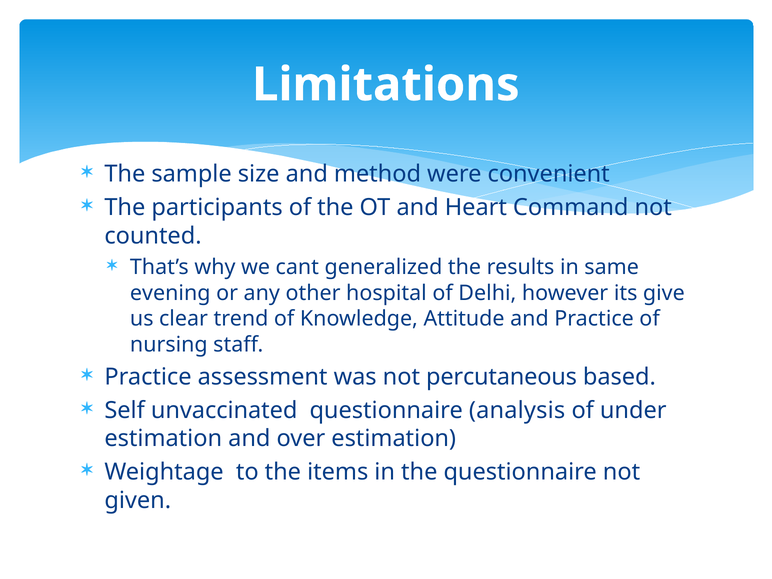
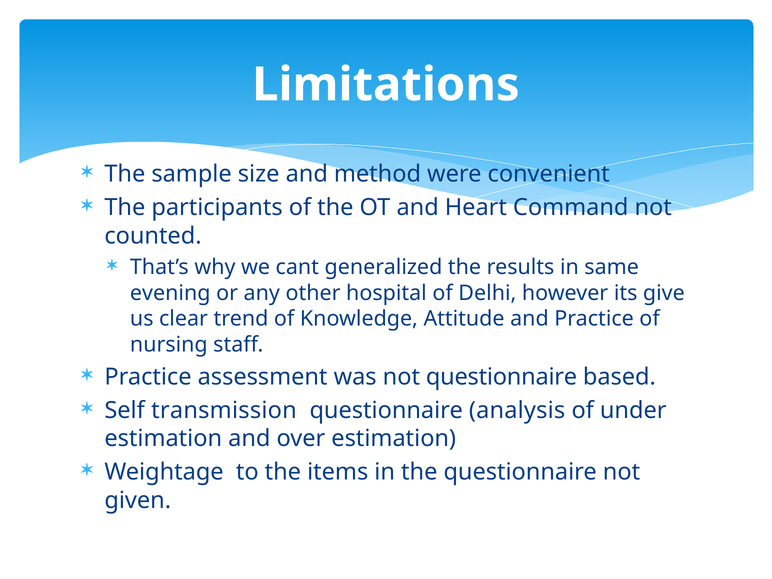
not percutaneous: percutaneous -> questionnaire (502, 377)
unvaccinated: unvaccinated -> transmission (224, 410)
